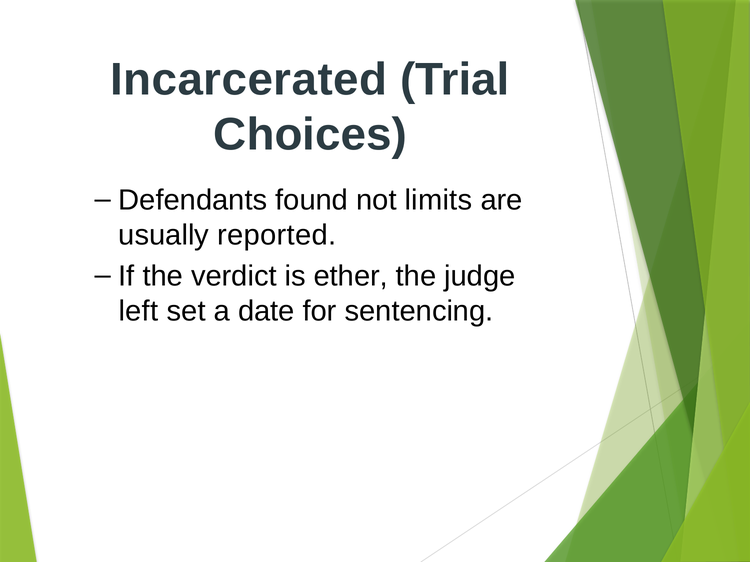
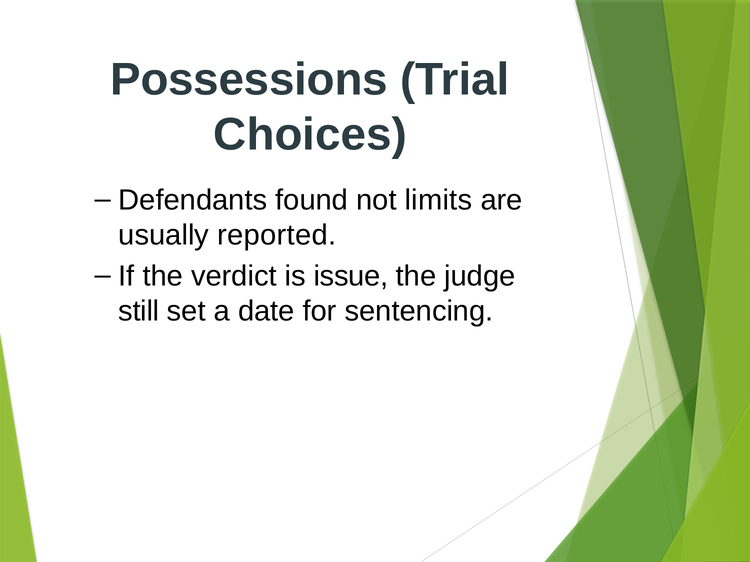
Incarcerated: Incarcerated -> Possessions (249, 80)
ether: ether -> issue (351, 276)
left: left -> still (139, 311)
